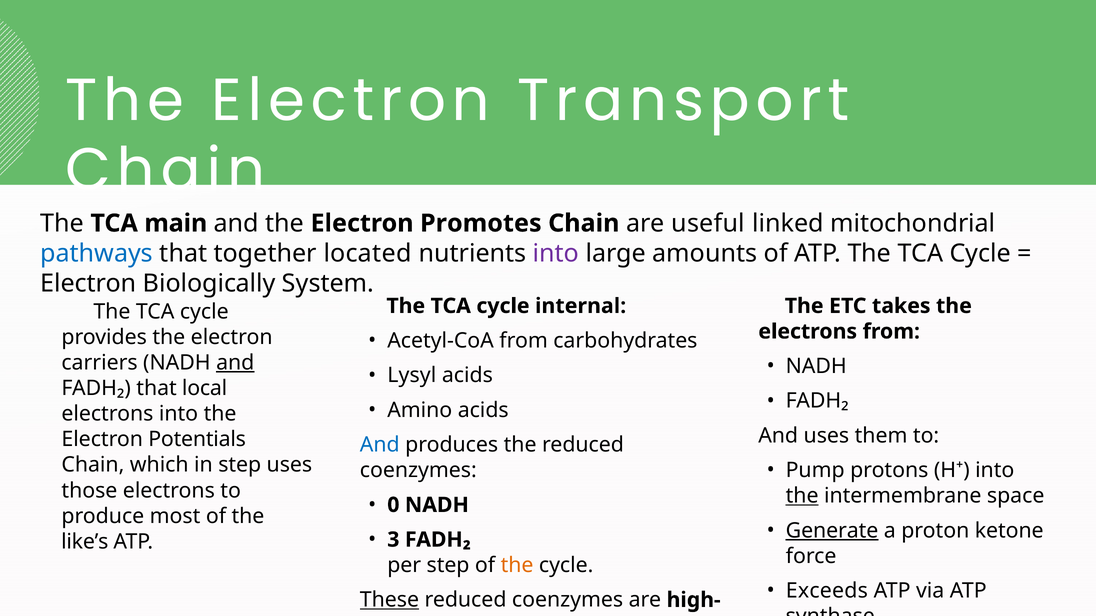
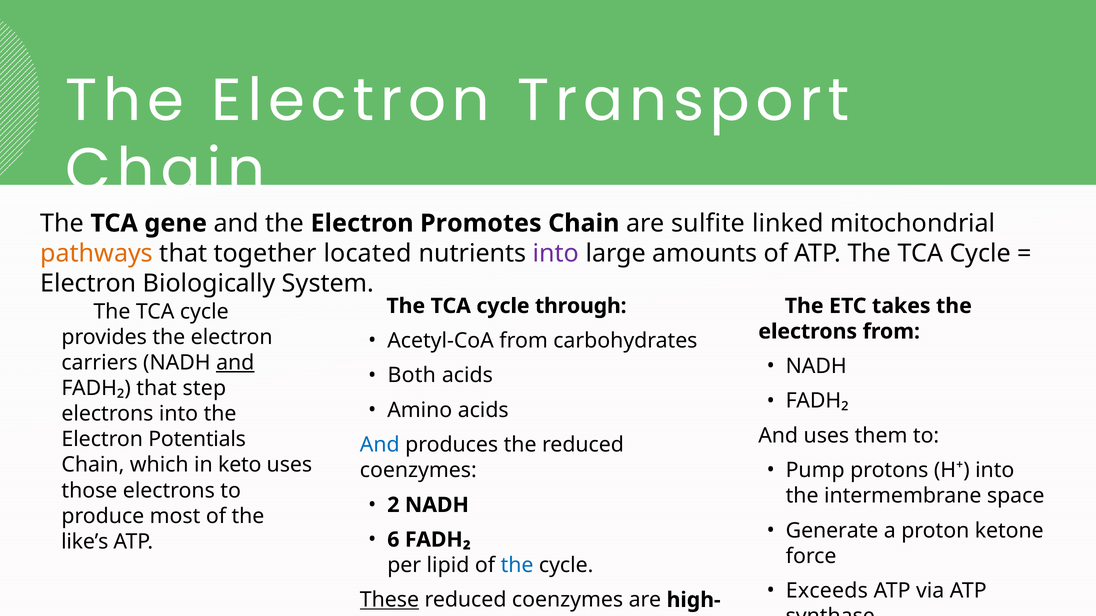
main: main -> gene (176, 223)
useful: useful -> sulfite (708, 223)
pathways colour: blue -> orange (97, 254)
internal: internal -> through (581, 306)
Lysyl: Lysyl -> Both (412, 376)
local: local -> step (204, 389)
in step: step -> keto (240, 465)
the underline: present -> none (802, 496)
0: 0 -> 2 (393, 505)
Generate underline: present -> none (832, 531)
3: 3 -> 6 (393, 540)
per step: step -> lipid (448, 566)
the colour: orange -> blue (517, 566)
